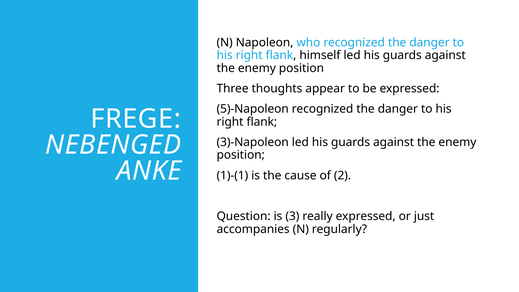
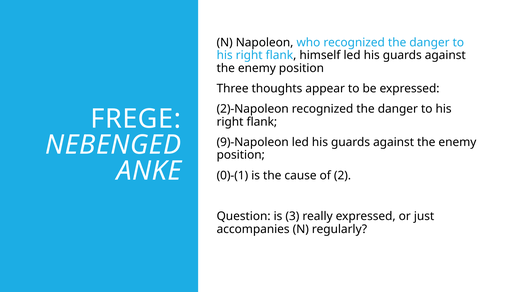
5)-Napoleon: 5)-Napoleon -> 2)-Napoleon (253, 109)
3)-Napoleon: 3)-Napoleon -> 9)-Napoleon (253, 142)
1)-(1: 1)-(1 -> 0)-(1 (232, 175)
